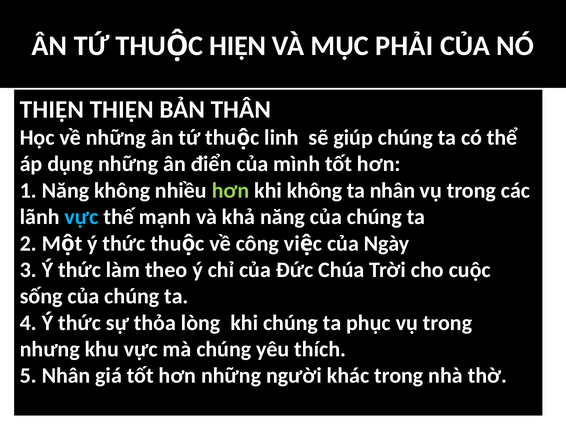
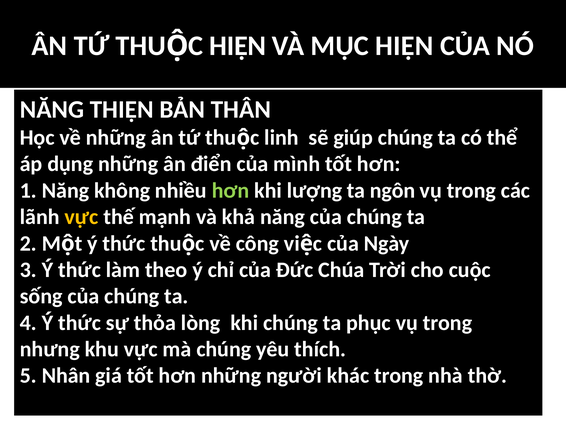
MỤC PHẢI: PHẢI -> HIỆN (404, 46)
THIỆN: THIỆN -> NĂNG (52, 109)
khi không: không -> lượng (315, 190)
ta nhân: nhân -> ngôn (393, 190)
vực colour: light blue -> yellow (82, 217)
